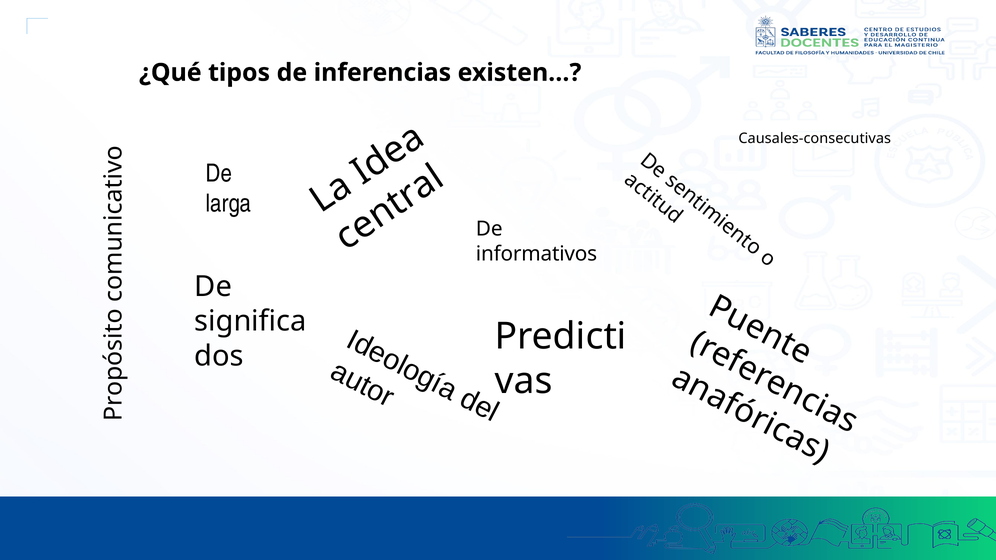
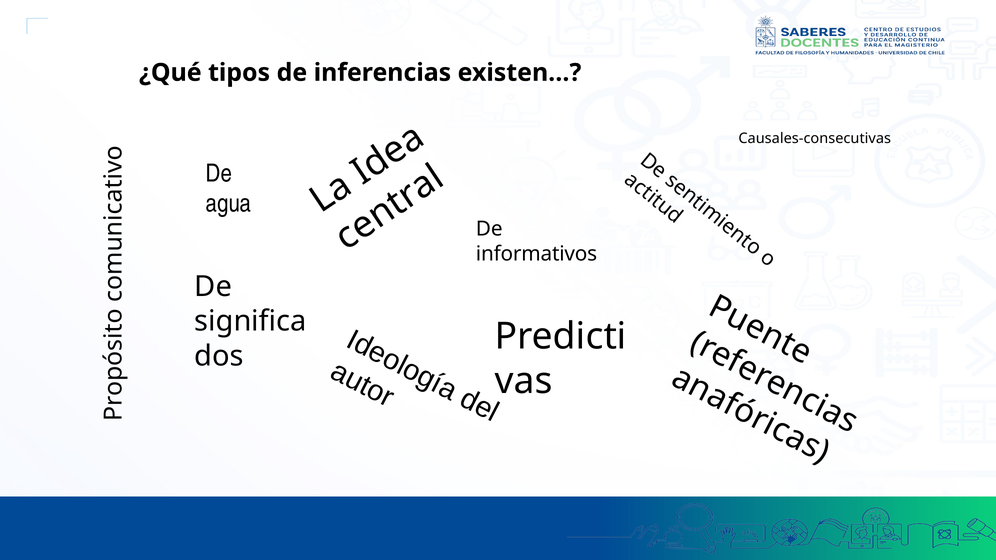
larga: larga -> agua (229, 204)
